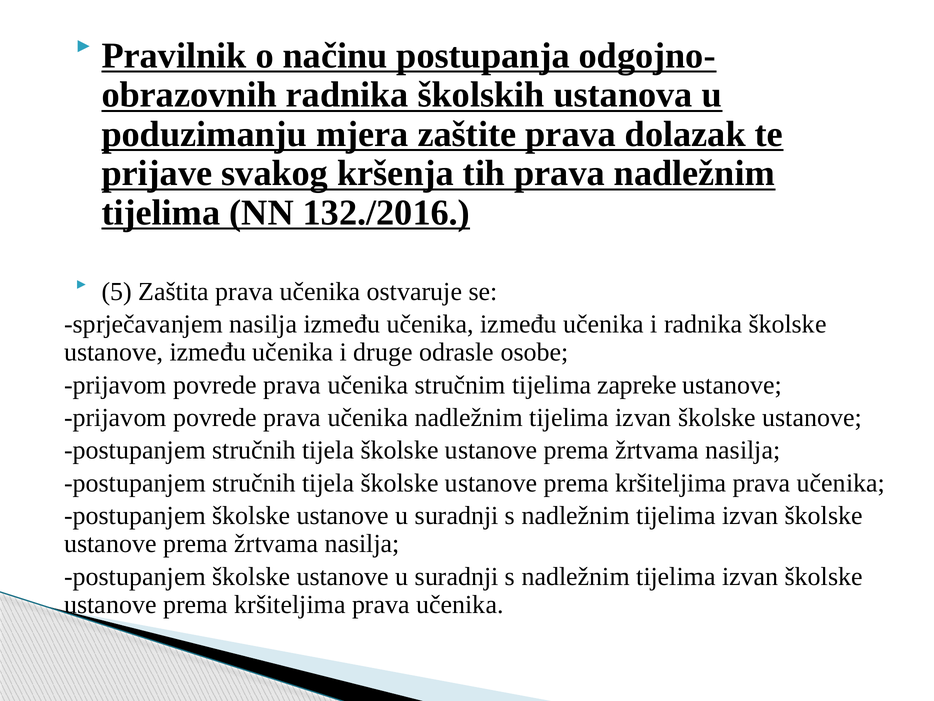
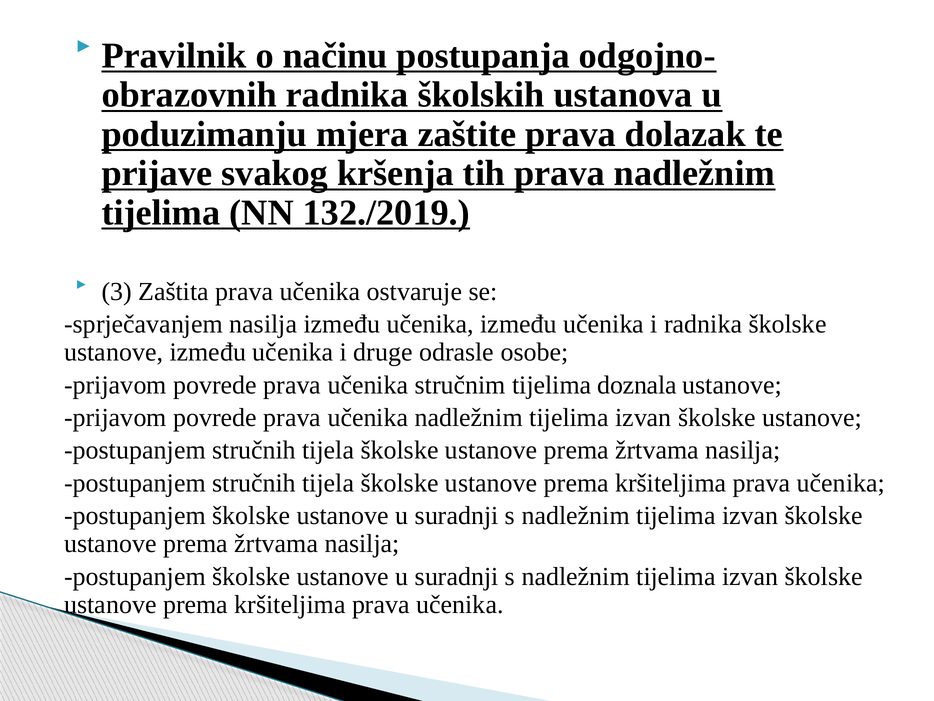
132./2016: 132./2016 -> 132./2019 (386, 213)
5: 5 -> 3 (117, 291)
zapreke: zapreke -> doznala (637, 385)
